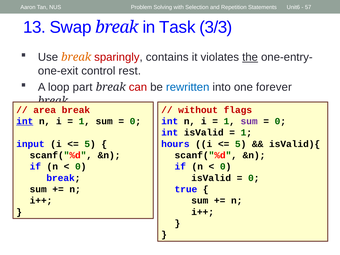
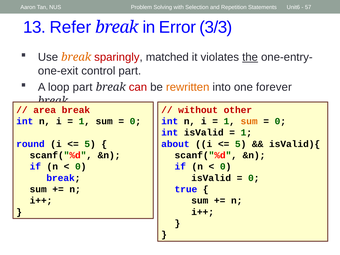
Swap: Swap -> Refer (70, 27)
Task: Task -> Error (177, 27)
contains: contains -> matched (167, 57)
control rest: rest -> part (130, 71)
rewritten colour: blue -> orange (188, 87)
flags: flags -> other (238, 110)
int underline: present -> none (25, 121)
sum colour: purple -> orange (249, 121)
input: input -> round (30, 144)
hours: hours -> about (175, 144)
